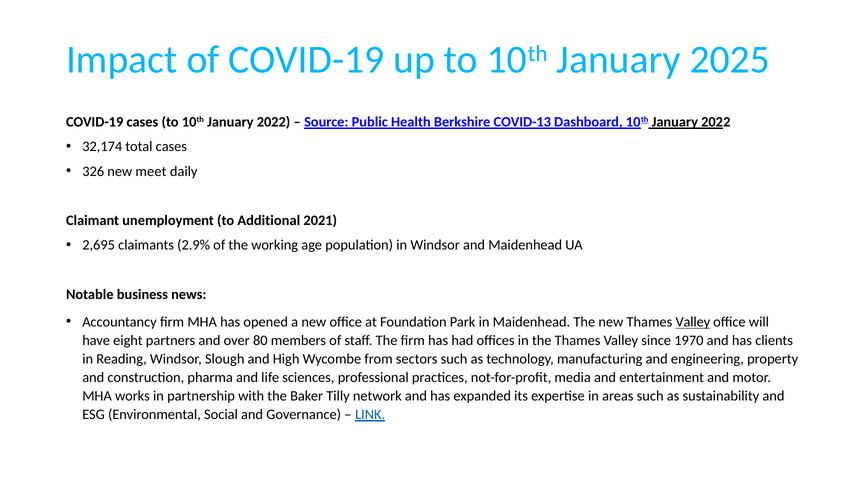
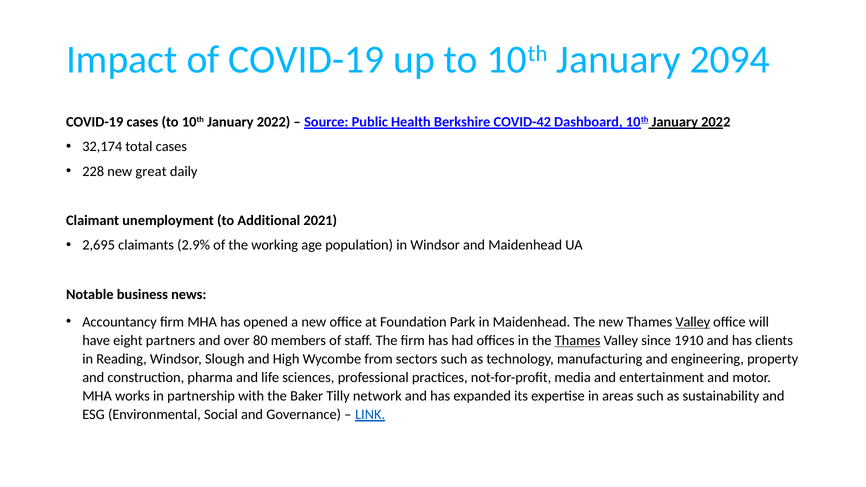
2025: 2025 -> 2094 (730, 60)
COVID-13: COVID-13 -> COVID-42 (522, 122)
326: 326 -> 228 (93, 171)
meet: meet -> great (151, 171)
Thames underline: none -> present (578, 341)
1970: 1970 -> 1910 (689, 341)
